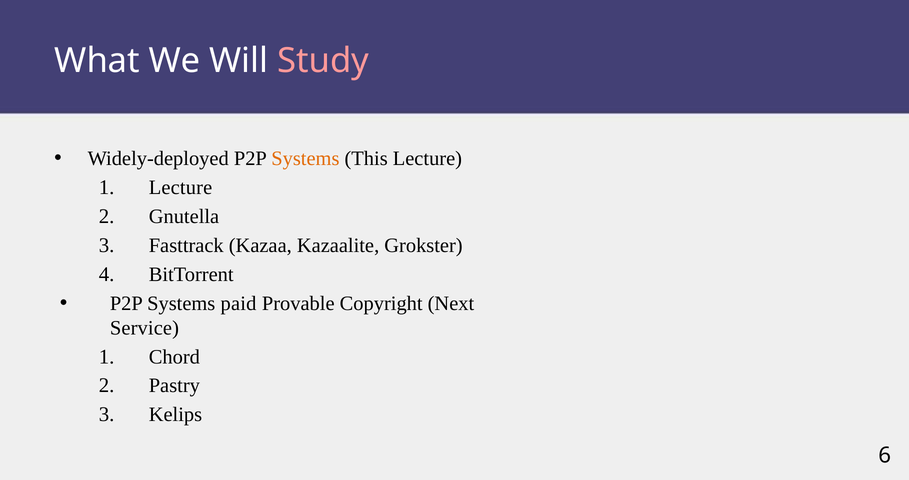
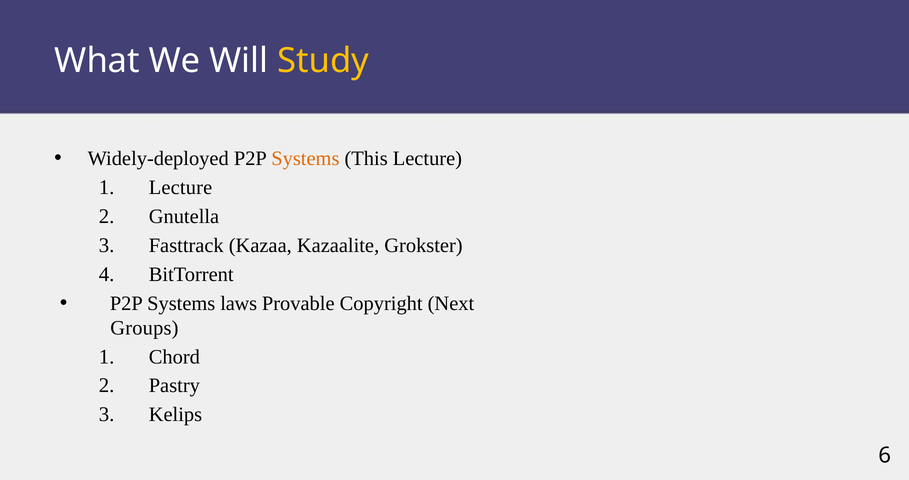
Study colour: pink -> yellow (323, 61)
paid: paid -> laws (239, 303)
Service: Service -> Groups (144, 328)
